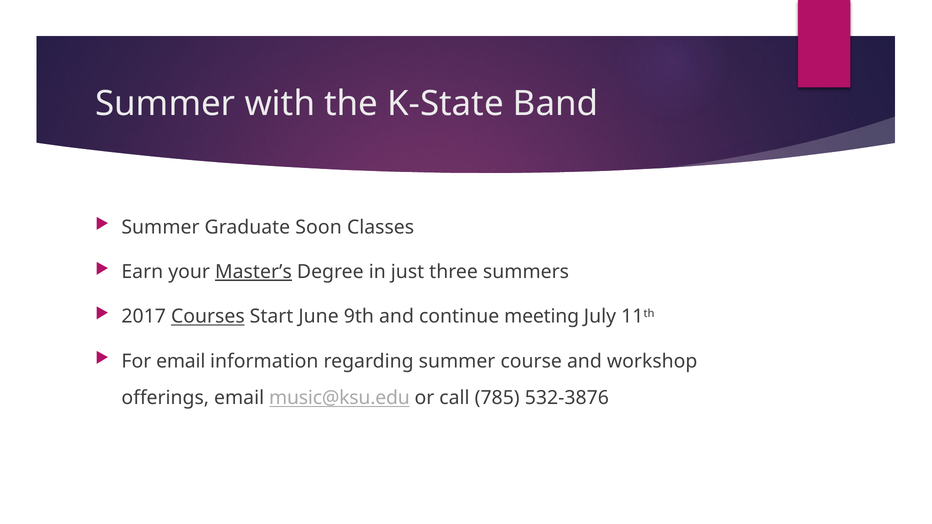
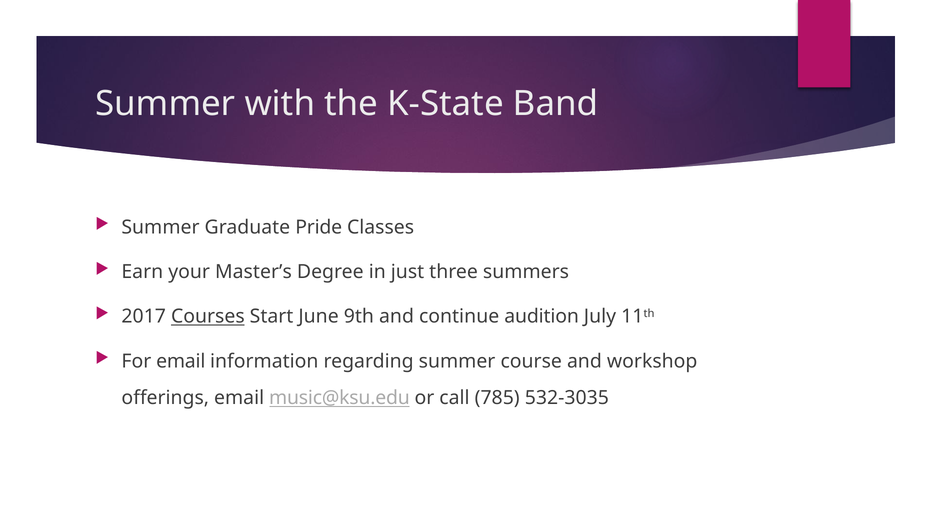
Soon: Soon -> Pride (319, 227)
Master’s underline: present -> none (253, 272)
meeting: meeting -> audition (542, 317)
532-3876: 532-3876 -> 532-3035 (567, 398)
